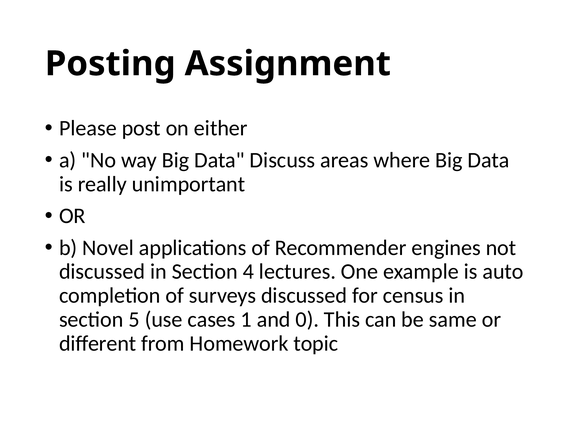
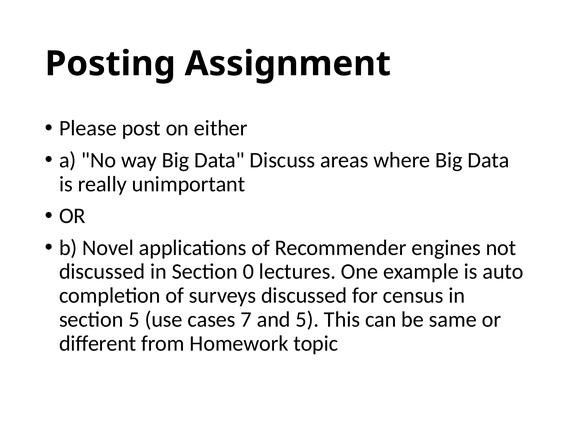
4: 4 -> 0 (248, 272)
1: 1 -> 7 (246, 319)
and 0: 0 -> 5 (307, 319)
